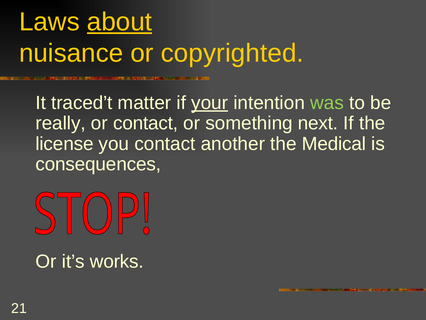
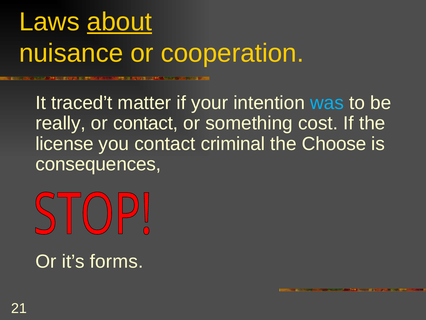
copyrighted: copyrighted -> cooperation (232, 53)
your underline: present -> none (210, 103)
was colour: light green -> light blue (327, 103)
next: next -> cost (318, 123)
another: another -> criminal (233, 144)
Medical: Medical -> Choose (334, 144)
works: works -> forms (117, 261)
